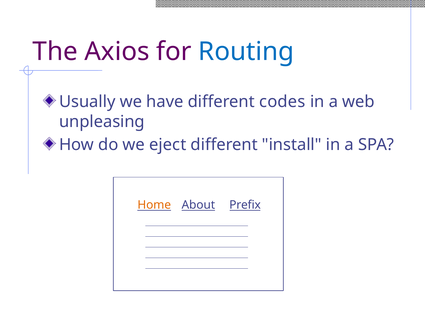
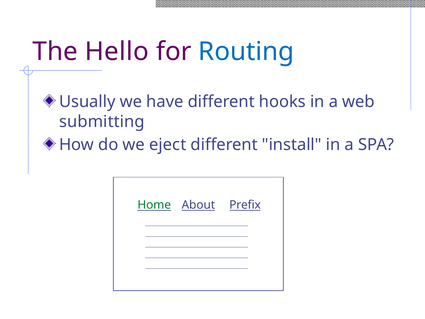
Axios: Axios -> Hello (117, 51)
codes: codes -> hooks (282, 102)
unpleasing: unpleasing -> submitting (102, 122)
Home colour: orange -> green (154, 205)
